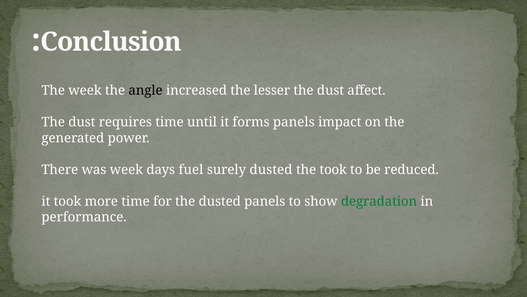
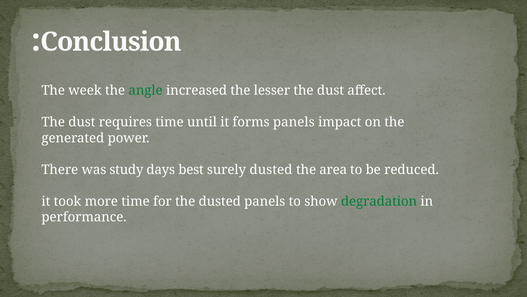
angle colour: black -> green (146, 90)
was week: week -> study (126, 169)
fuel: fuel -> best (191, 169)
the took: took -> area (333, 169)
